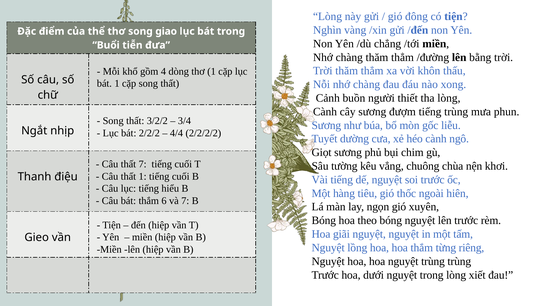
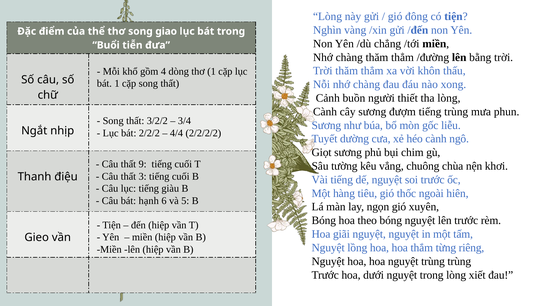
thất 7: 7 -> 9 (143, 164)
thất 1: 1 -> 3 (143, 176)
hiểu: hiểu -> giàu (170, 189)
bát thắm: thắm -> hạnh (149, 201)
và 7: 7 -> 5 (185, 201)
